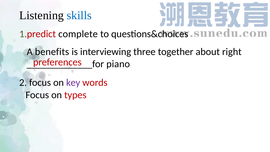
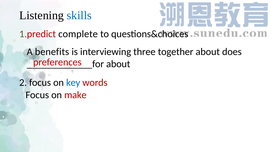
right: right -> does (232, 52)
piano: piano -> about (118, 64)
key colour: purple -> blue (73, 83)
types: types -> make (75, 95)
